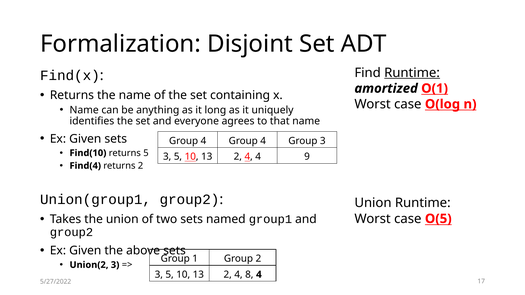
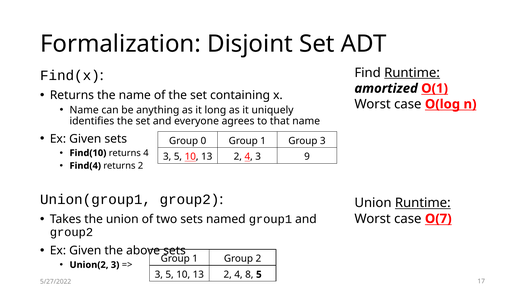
4: 4 -> 0 (203, 141)
4: 4 -> 1 (263, 141)
returns 5: 5 -> 4 (146, 153)
4 4: 4 -> 3 (258, 157)
Runtime underline: none -> present (423, 203)
O(5: O(5 -> O(7 (438, 219)
8 4: 4 -> 5 (259, 275)
